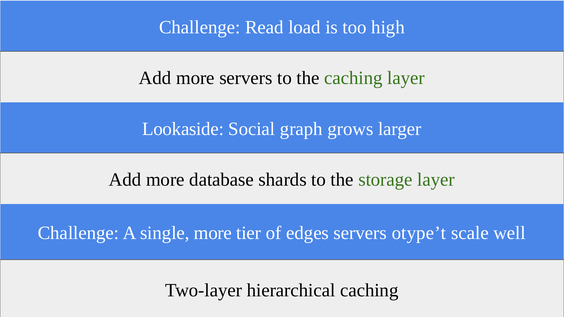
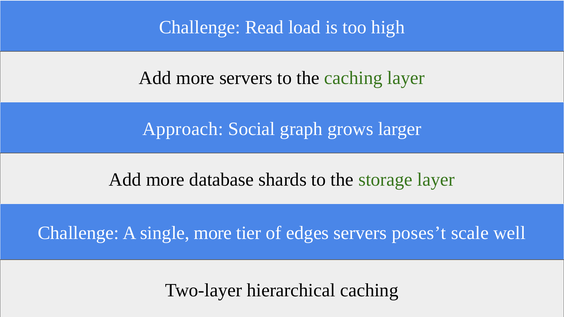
Lookaside: Lookaside -> Approach (183, 129)
otype’t: otype’t -> poses’t (419, 233)
